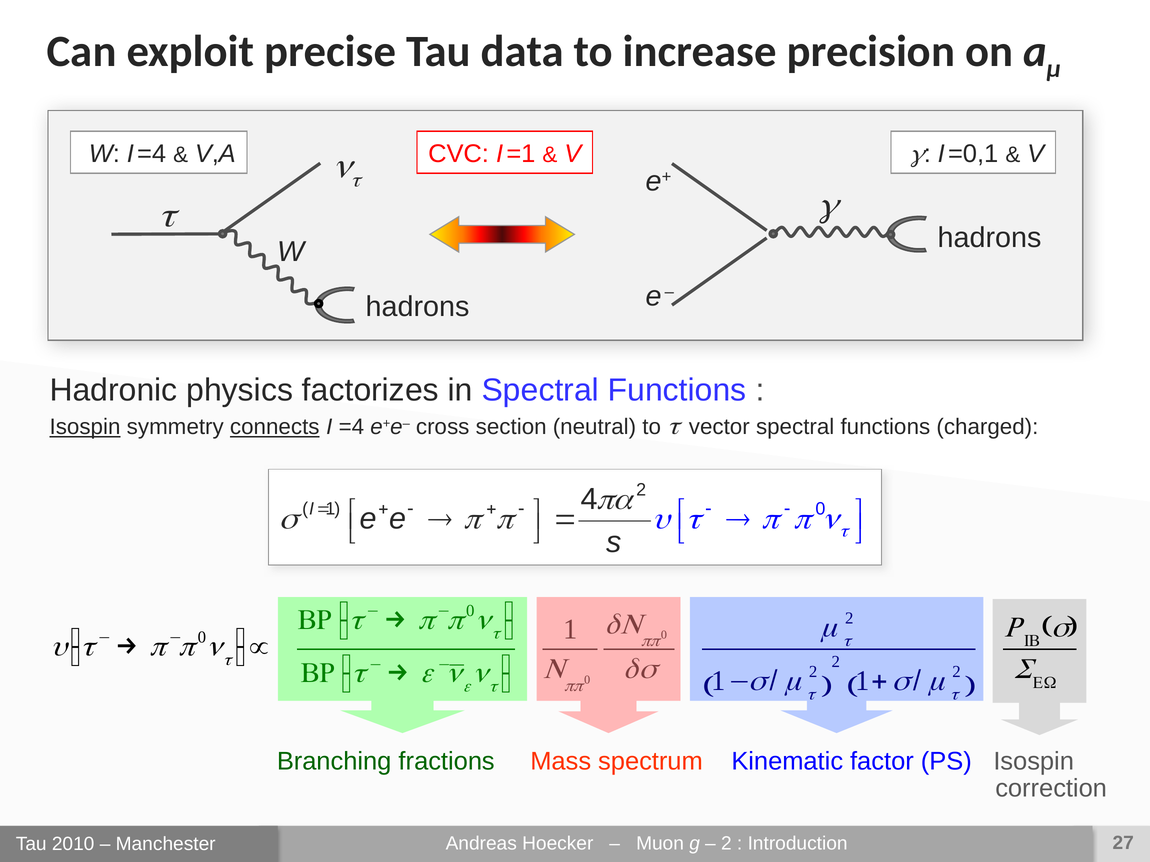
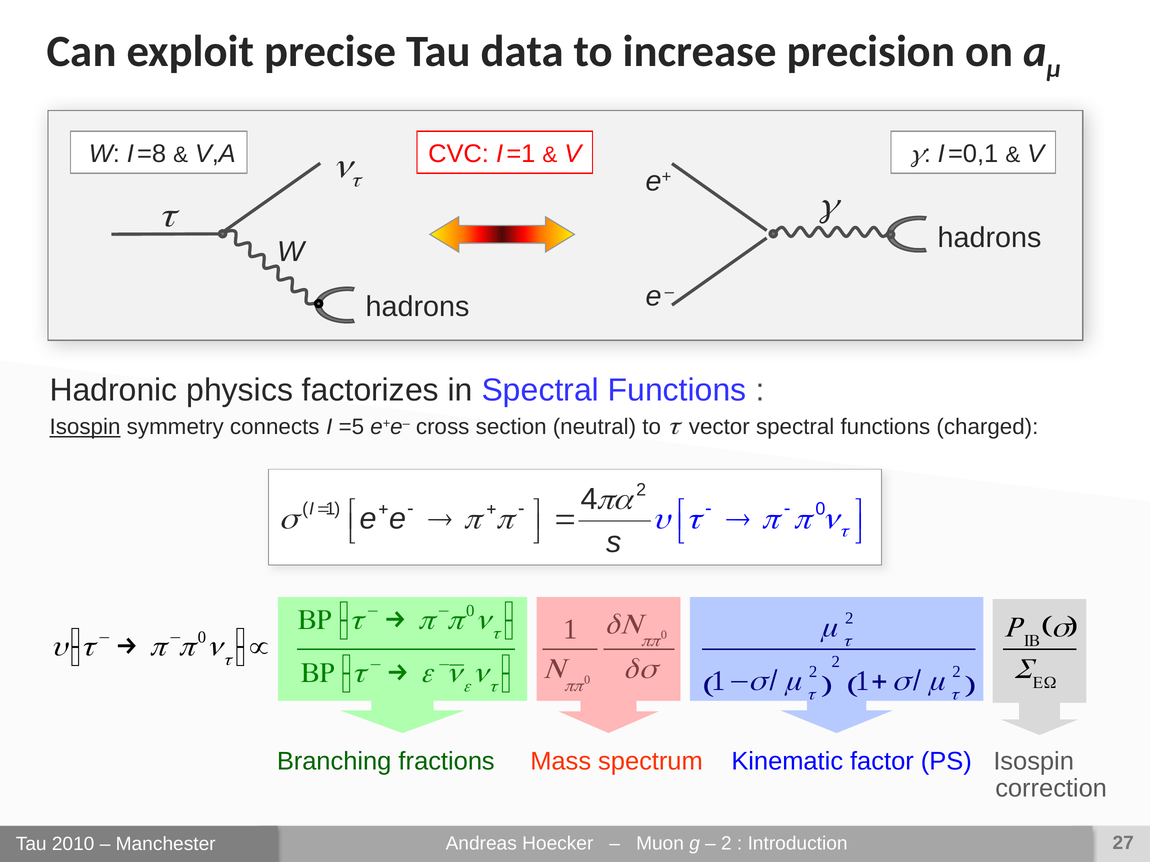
W I =4: =4 -> =8 (152, 154)
connects underline: present -> none (275, 427)
=4: =4 -> =5 (351, 427)
